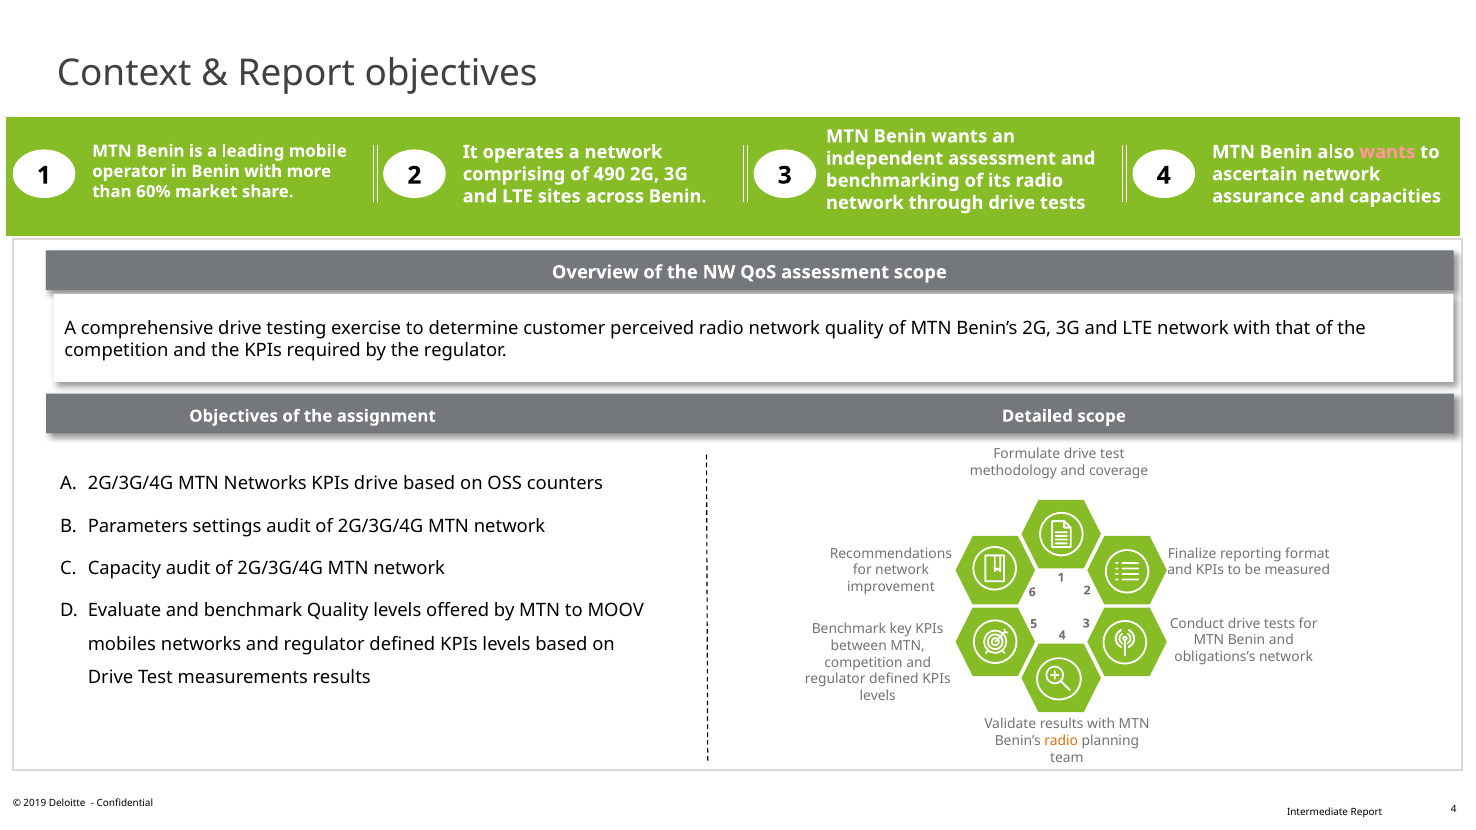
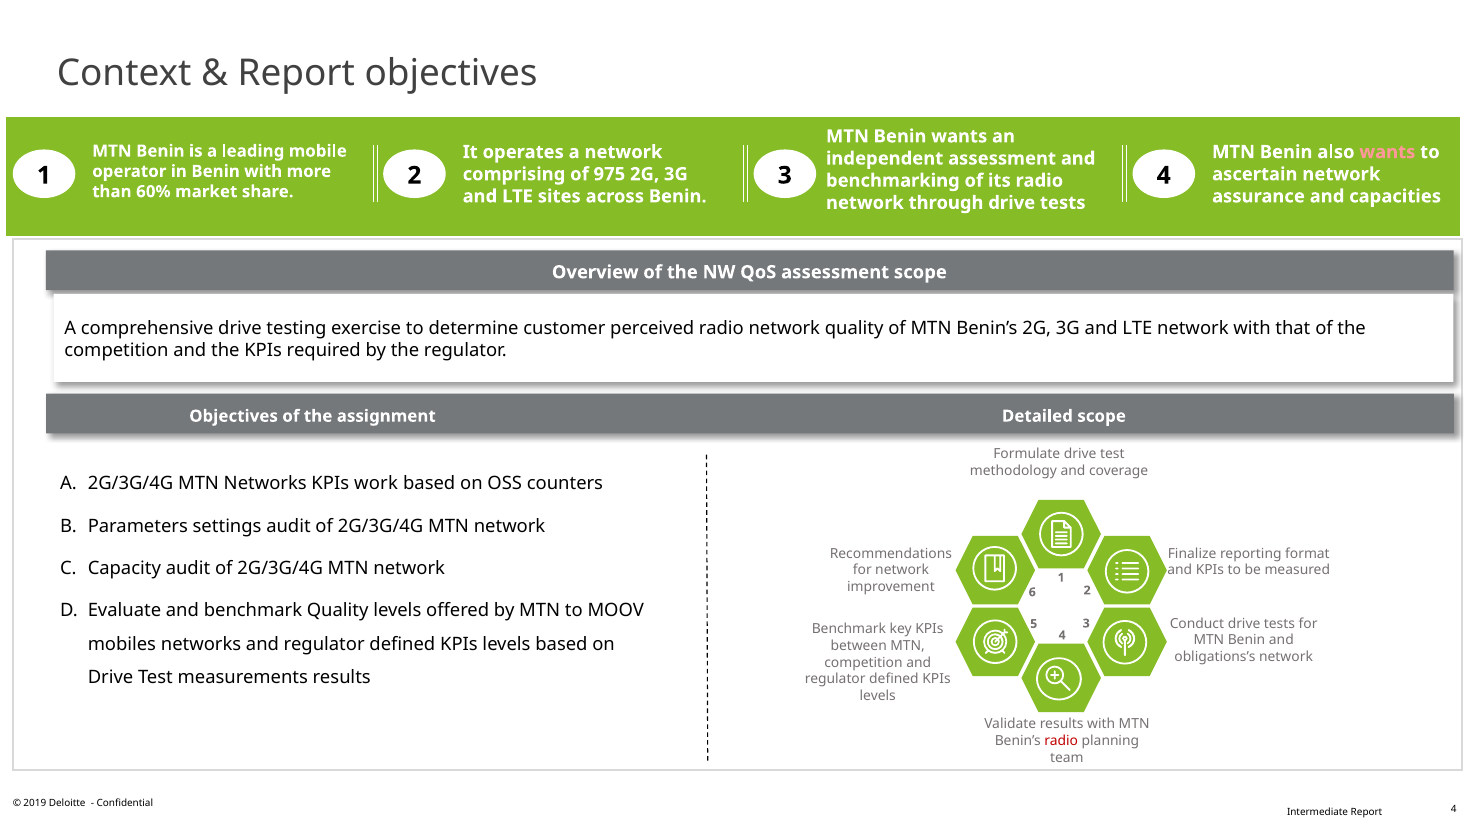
490: 490 -> 975 (609, 174)
KPIs drive: drive -> work (376, 484)
radio colour: orange -> red (1061, 741)
